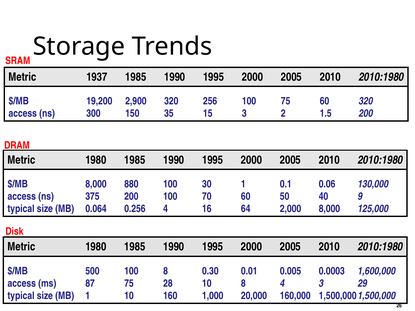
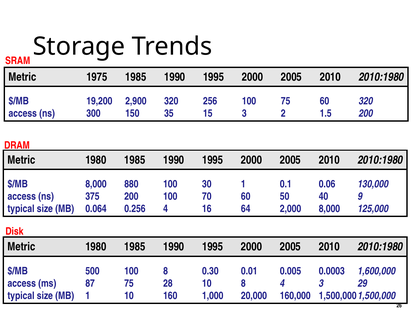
1937: 1937 -> 1975 (97, 77)
